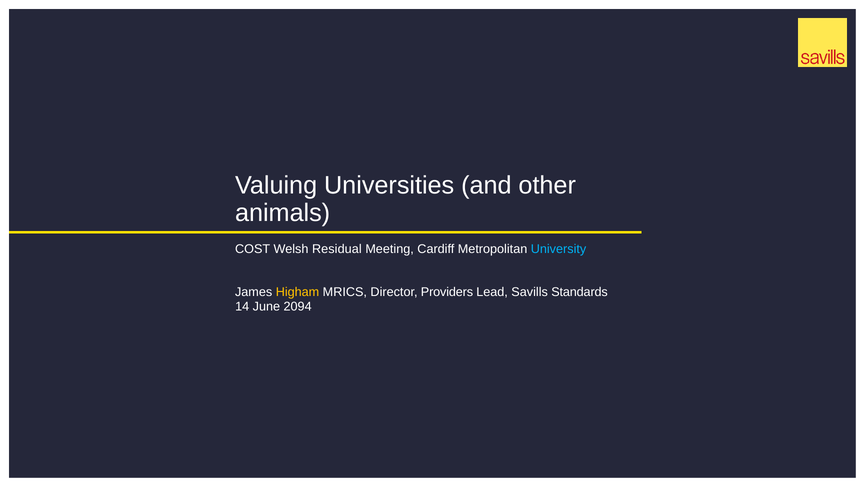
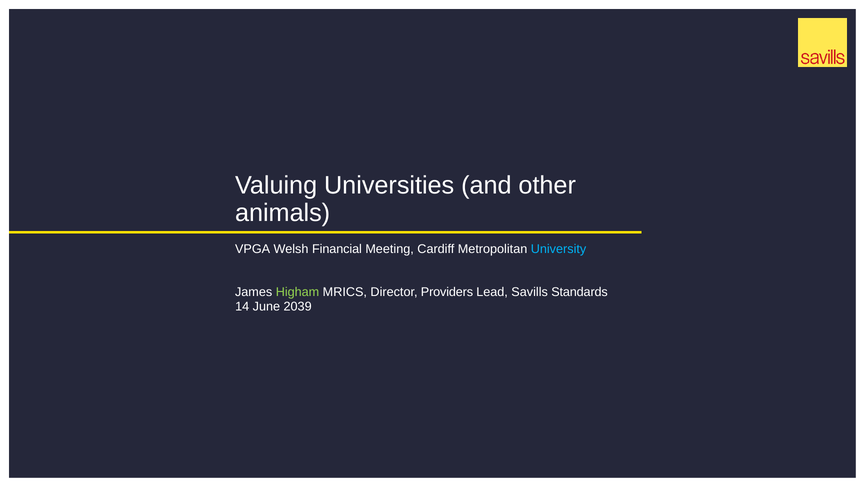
COST: COST -> VPGA (253, 249)
Residual: Residual -> Financial (337, 249)
Higham colour: yellow -> light green (297, 292)
2094: 2094 -> 2039 (298, 307)
